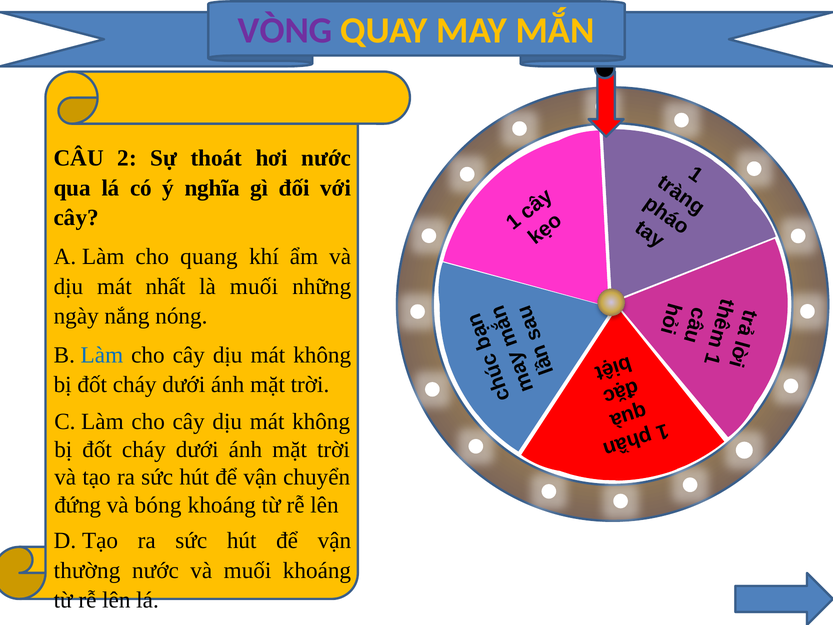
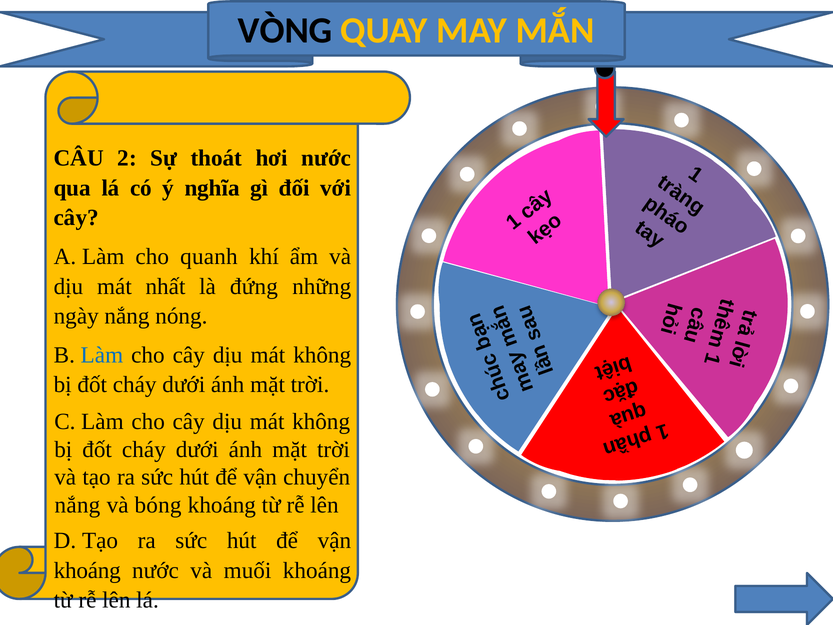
VÒNG colour: purple -> black (285, 30)
quang: quang -> quanh (209, 257)
là muối: muối -> đứng (254, 286)
đứng: đứng -> nắng (77, 505)
thường: thường -> khoáng (87, 570)
